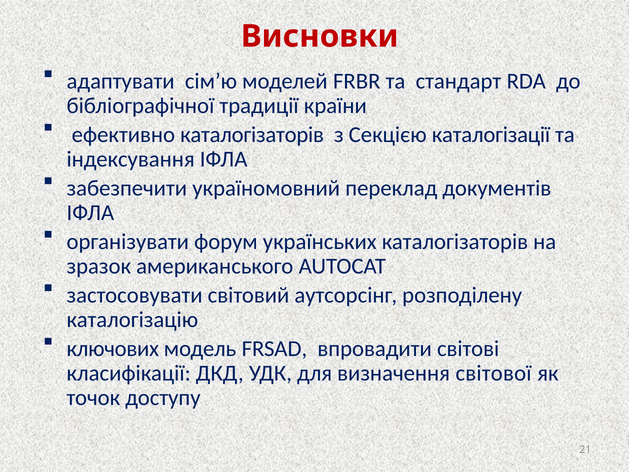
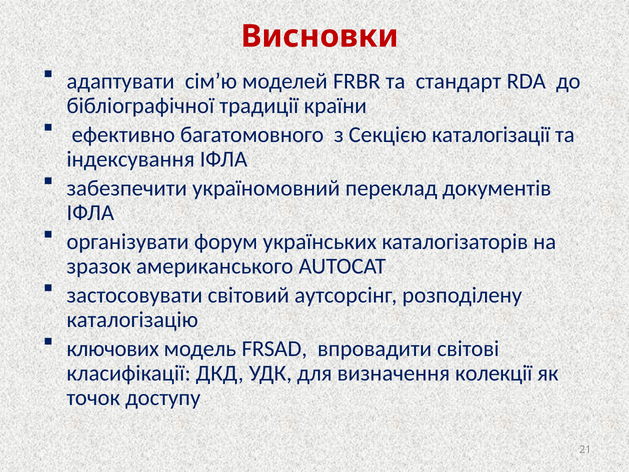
ефективно каталогізаторів: каталогізаторів -> багатомовного (252, 135)
світової: світової -> колекції (494, 373)
